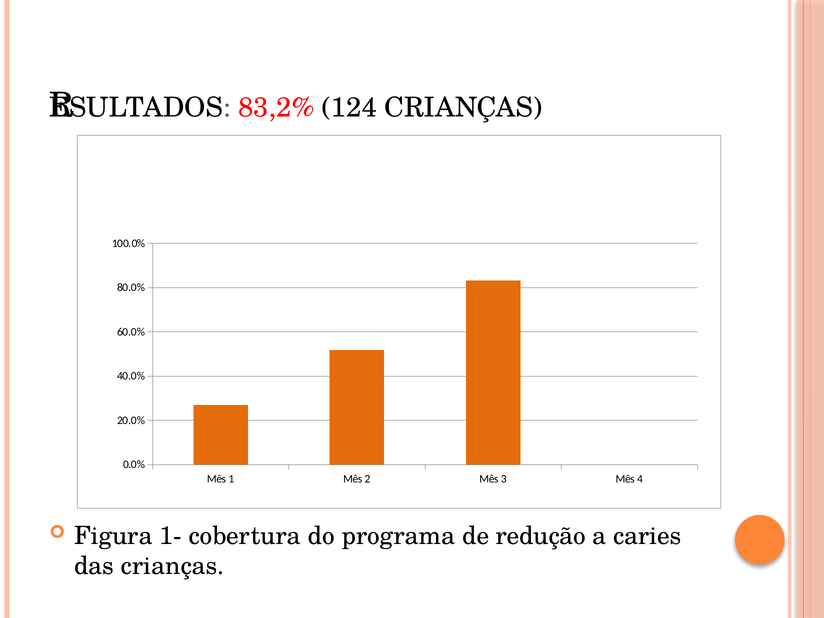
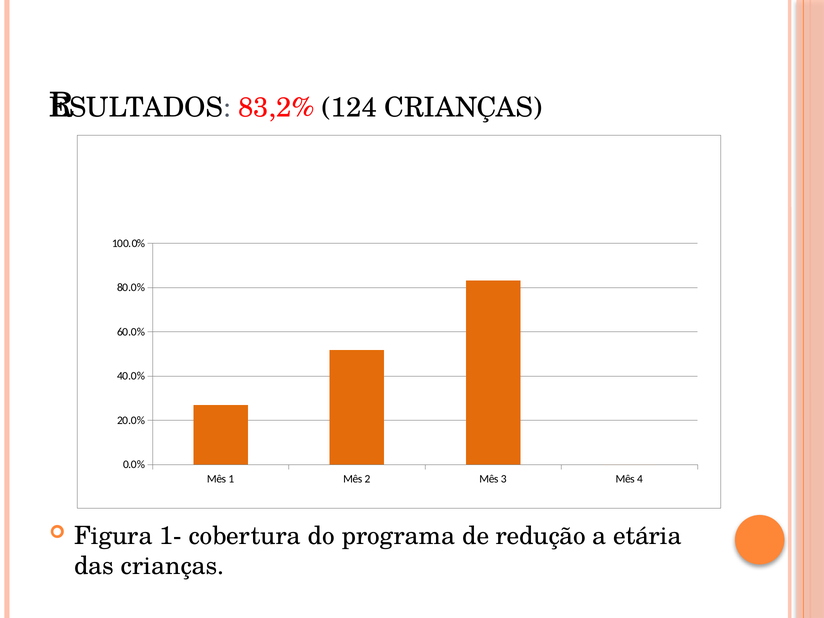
caries: caries -> etária (647, 536)
